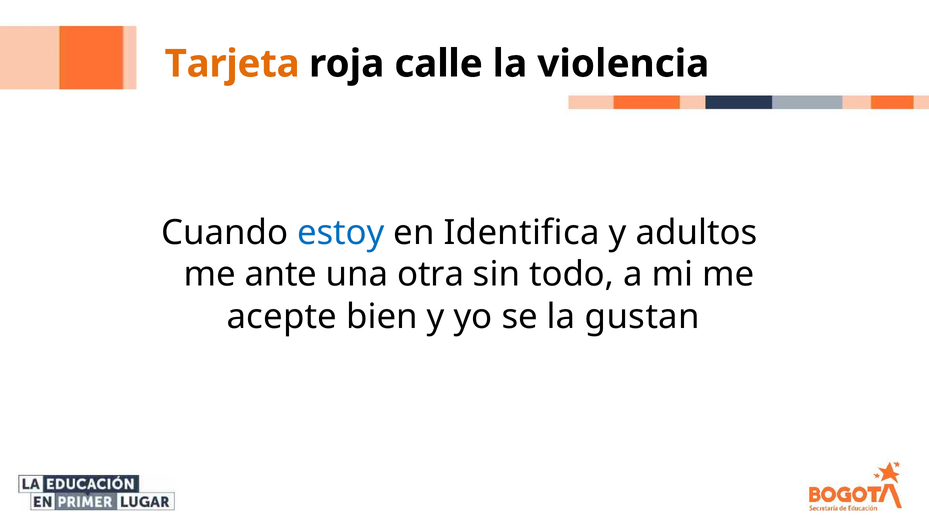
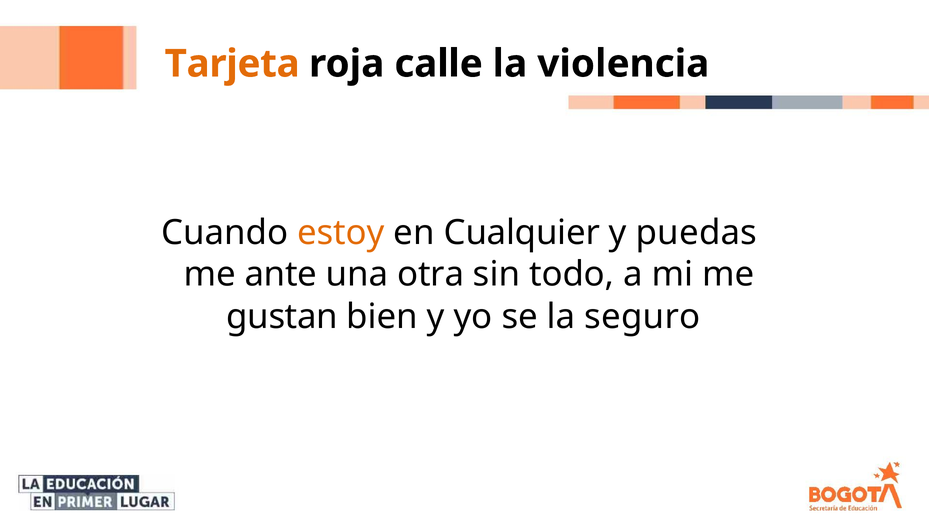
estoy colour: blue -> orange (341, 233)
Identifica: Identifica -> Cualquier (522, 233)
adultos: adultos -> puedas (696, 233)
acepte: acepte -> gustan (282, 317)
gustan: gustan -> seguro (642, 317)
